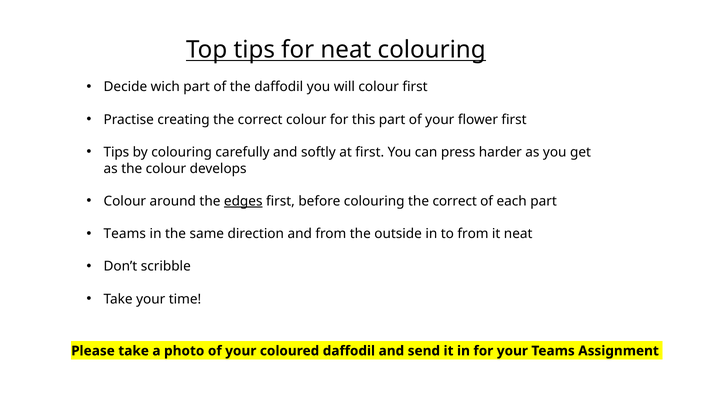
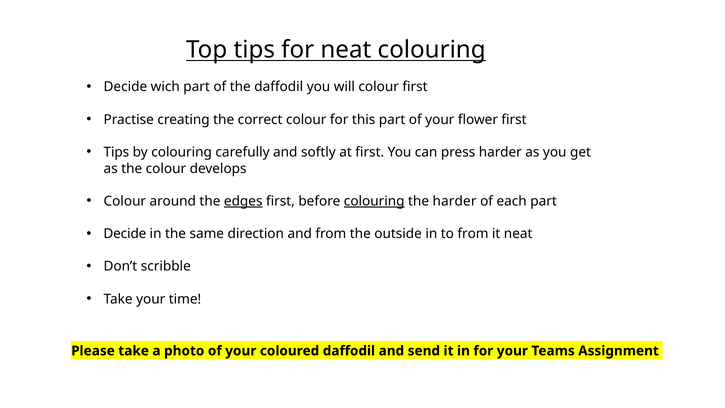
colouring underline: none -> present (374, 201)
correct: correct -> harder (455, 201)
Teams: Teams -> Decide (125, 234)
